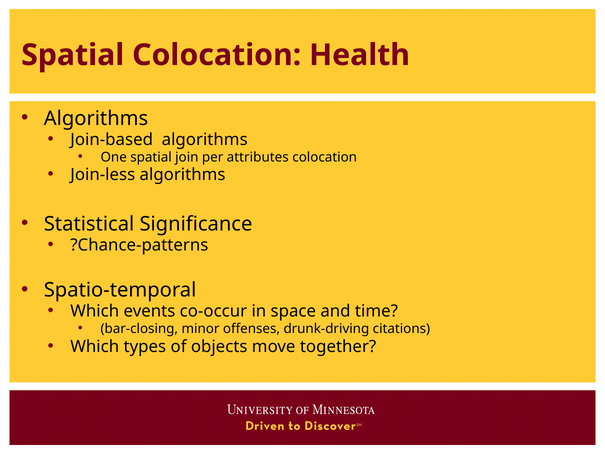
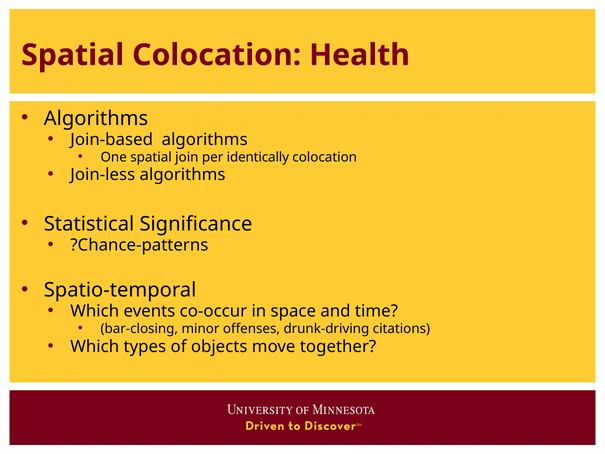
attributes: attributes -> identically (258, 157)
